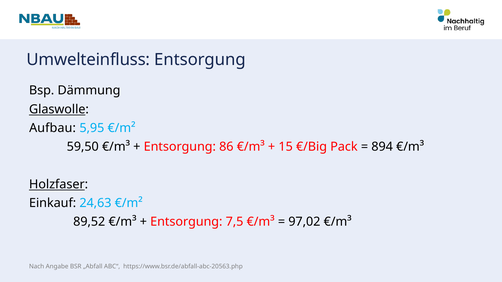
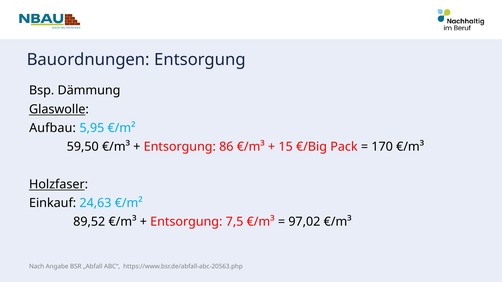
Umwelteinfluss: Umwelteinfluss -> Bauordnungen (88, 60)
894: 894 -> 170 (382, 147)
